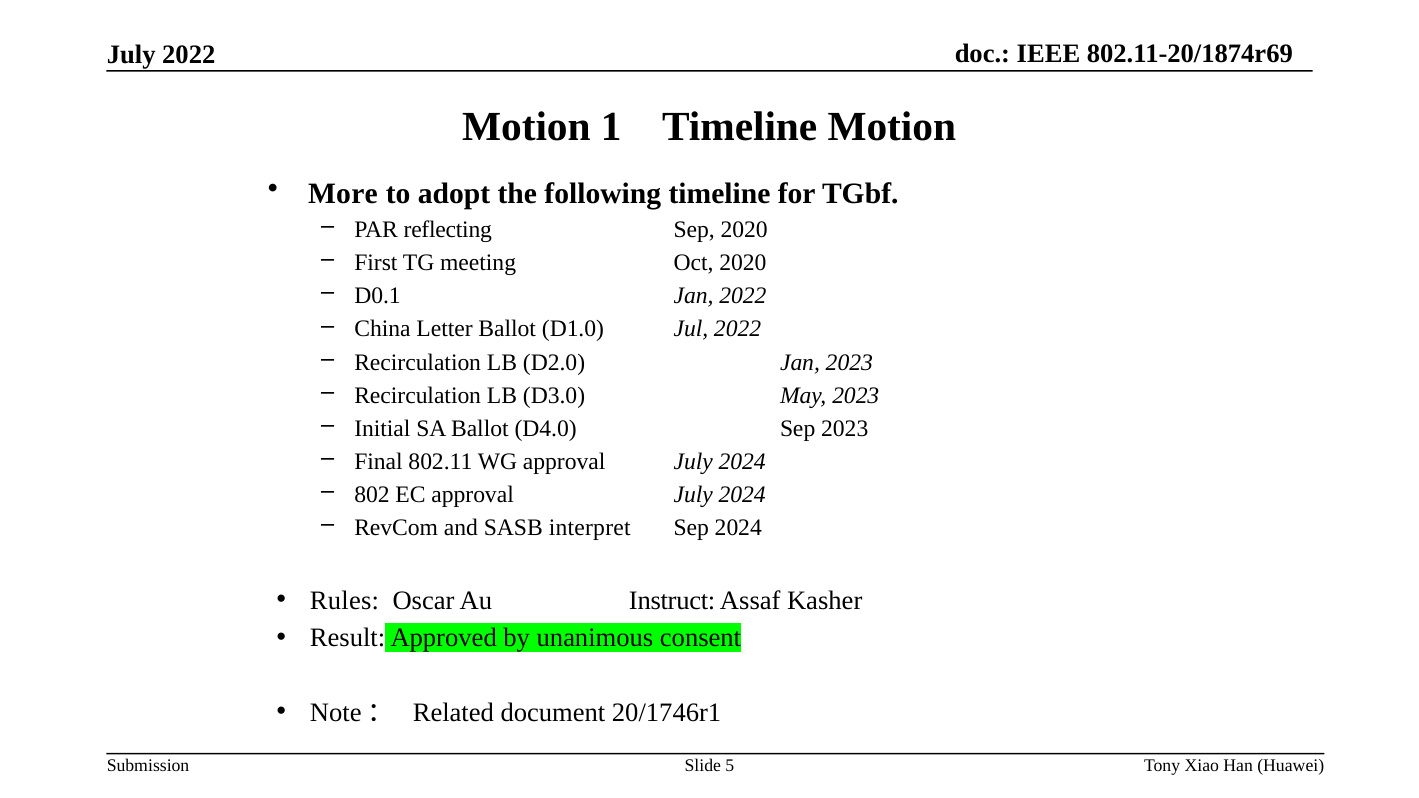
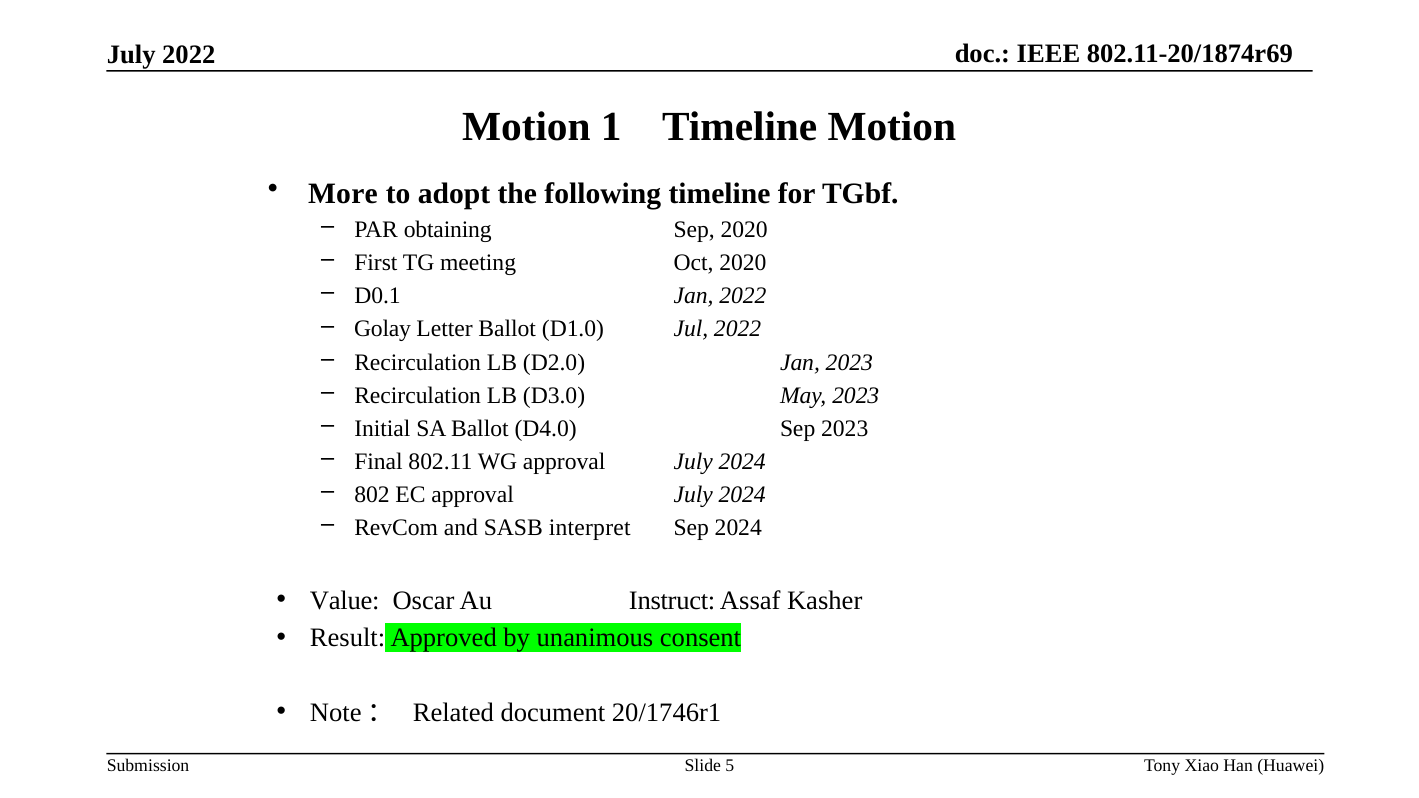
reflecting: reflecting -> obtaining (448, 230)
China: China -> Golay (383, 329)
Rules: Rules -> Value (345, 601)
